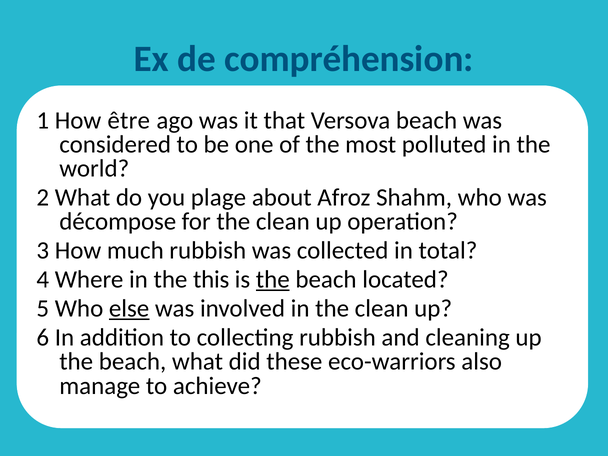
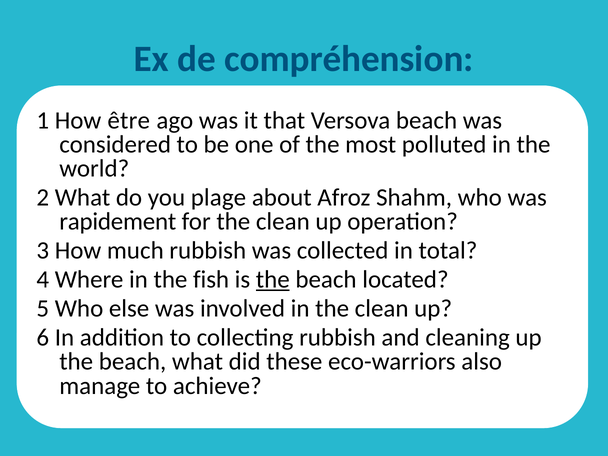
décompose: décompose -> rapidement (118, 222)
this: this -> fish (211, 280)
else underline: present -> none (129, 309)
